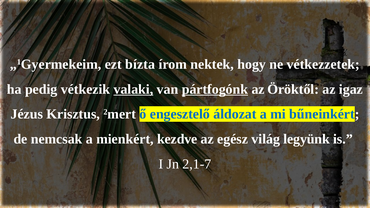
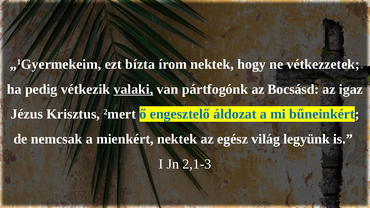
pártfogónk underline: present -> none (215, 89)
Öröktől: Öröktől -> Bocsásd (293, 89)
mienkért kezdve: kezdve -> nektek (177, 139)
2,1-7: 2,1-7 -> 2,1-3 (197, 164)
